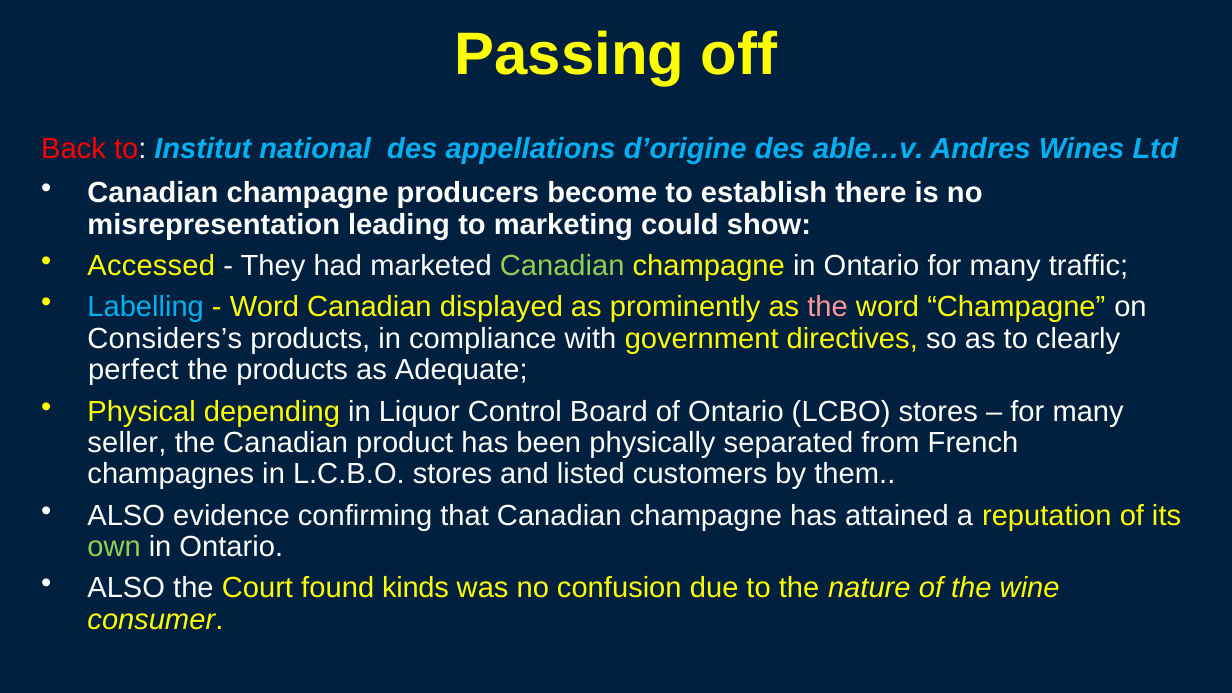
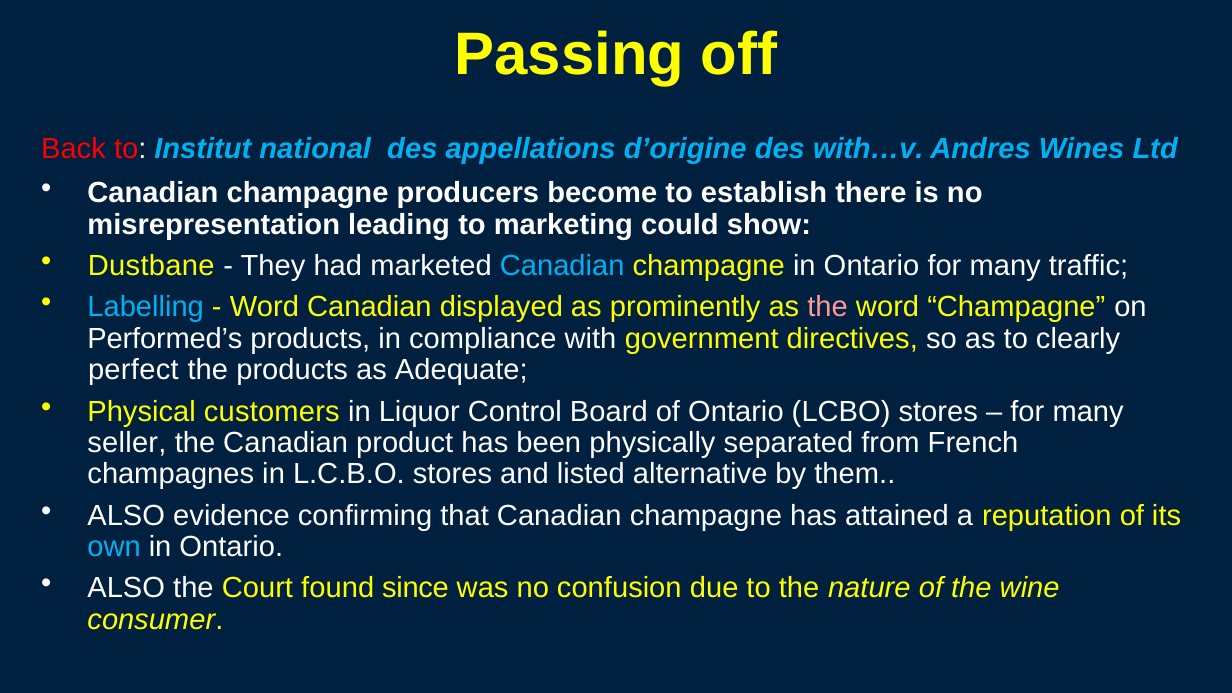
able…v: able…v -> with…v (868, 149)
Accessed: Accessed -> Dustbane (151, 266)
Canadian colour: light green -> light blue (562, 266)
Considers’s: Considers’s -> Performed’s (165, 339)
depending: depending -> customers (272, 411)
customers: customers -> alternative (700, 474)
own colour: light green -> light blue (114, 547)
kinds: kinds -> since (416, 588)
